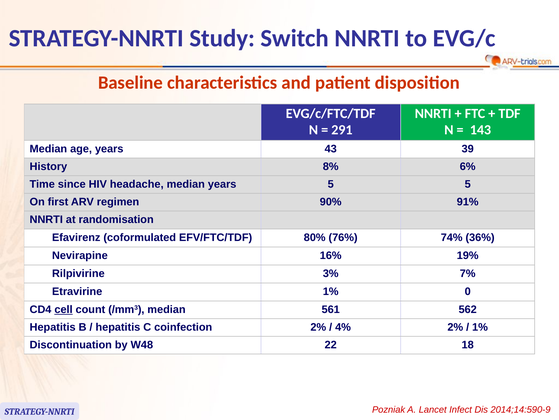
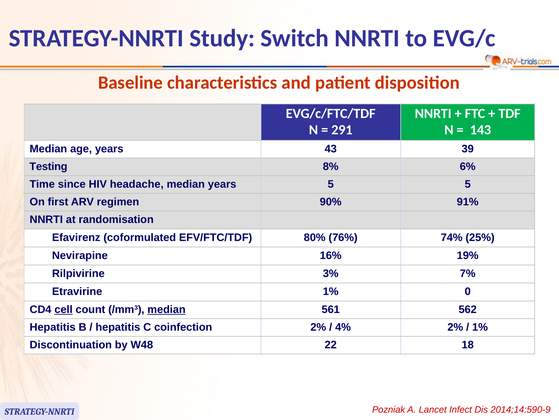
History: History -> Testing (48, 166)
36%: 36% -> 25% (480, 237)
median underline: none -> present (166, 309)
